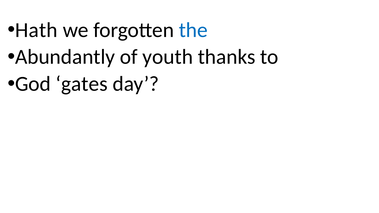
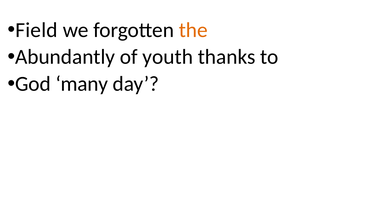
Hath: Hath -> Field (36, 30)
the colour: blue -> orange (193, 30)
gates: gates -> many (82, 84)
